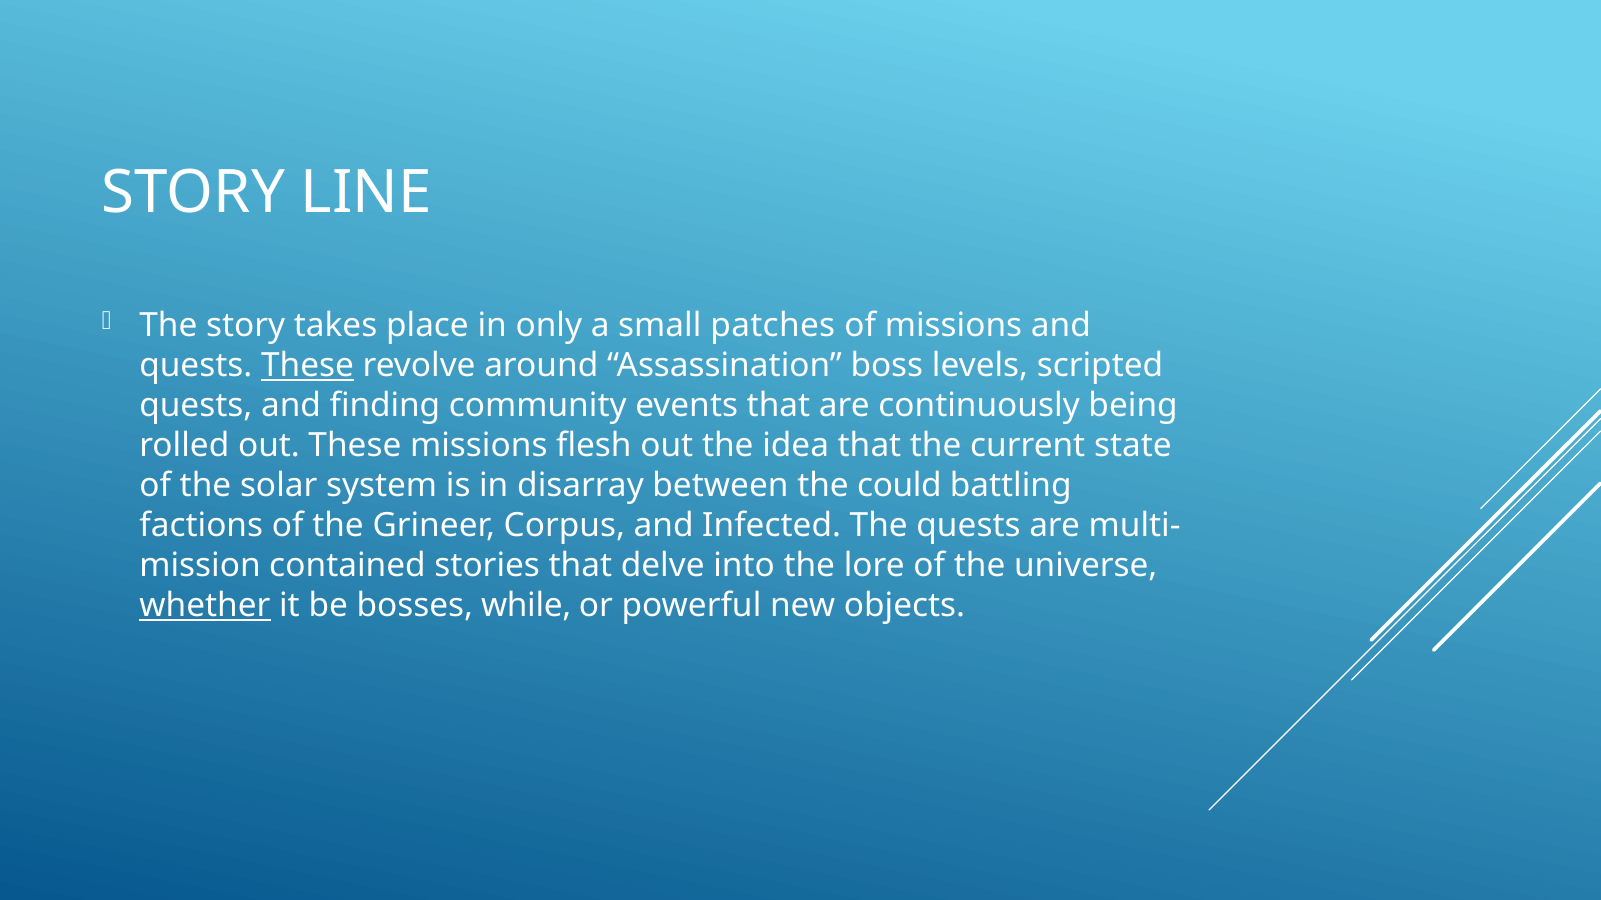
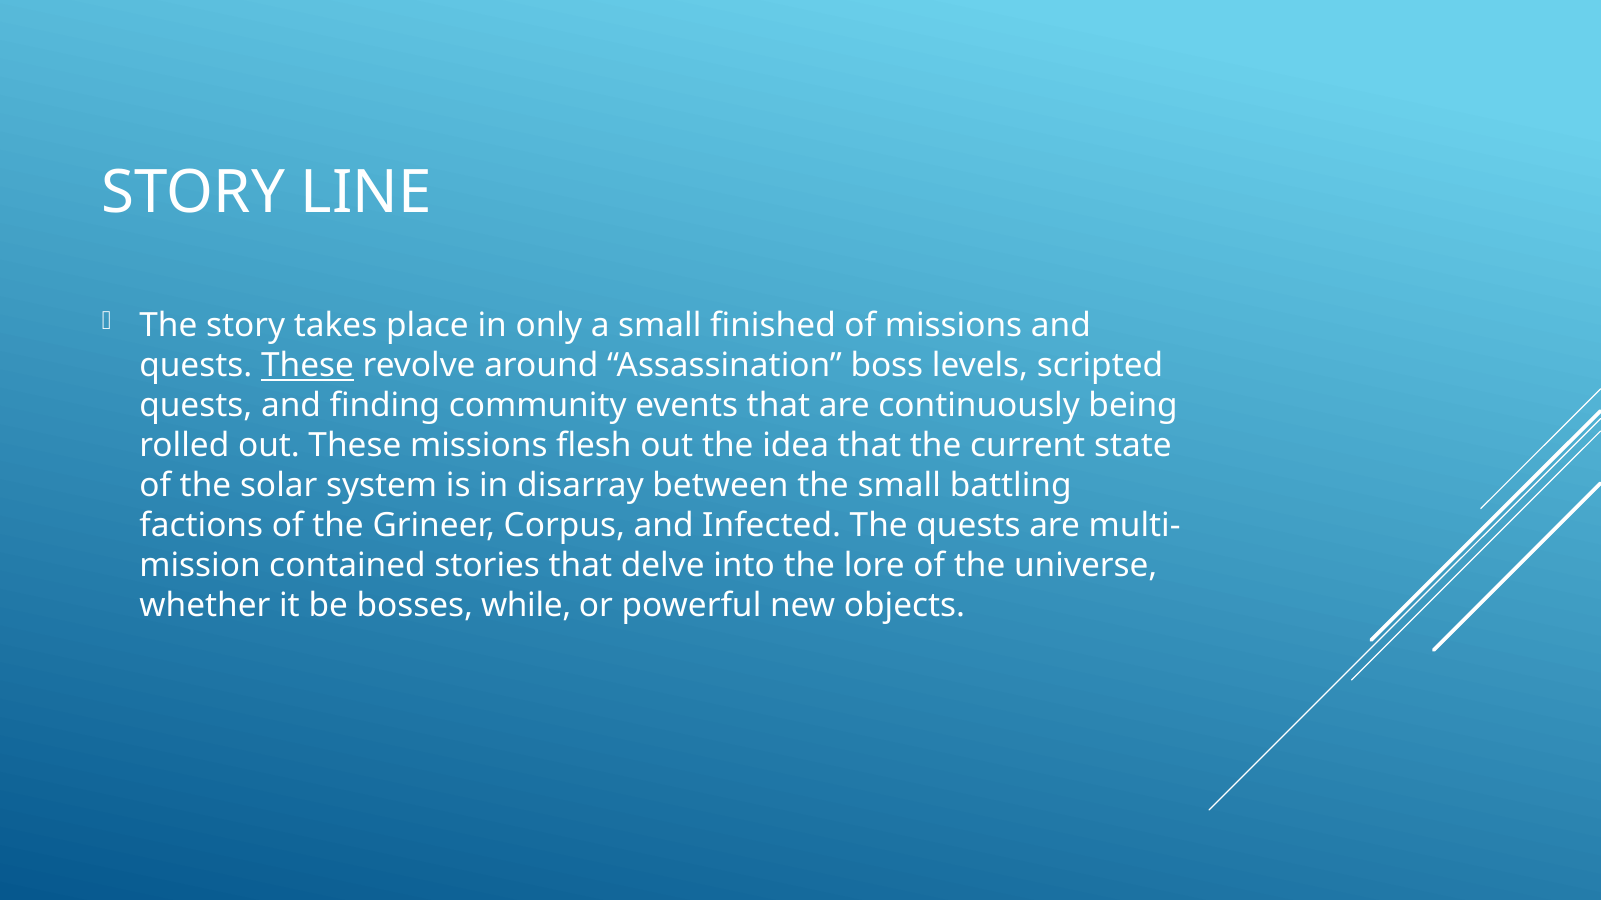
patches: patches -> finished (773, 326)
the could: could -> small (899, 486)
whether underline: present -> none (205, 606)
